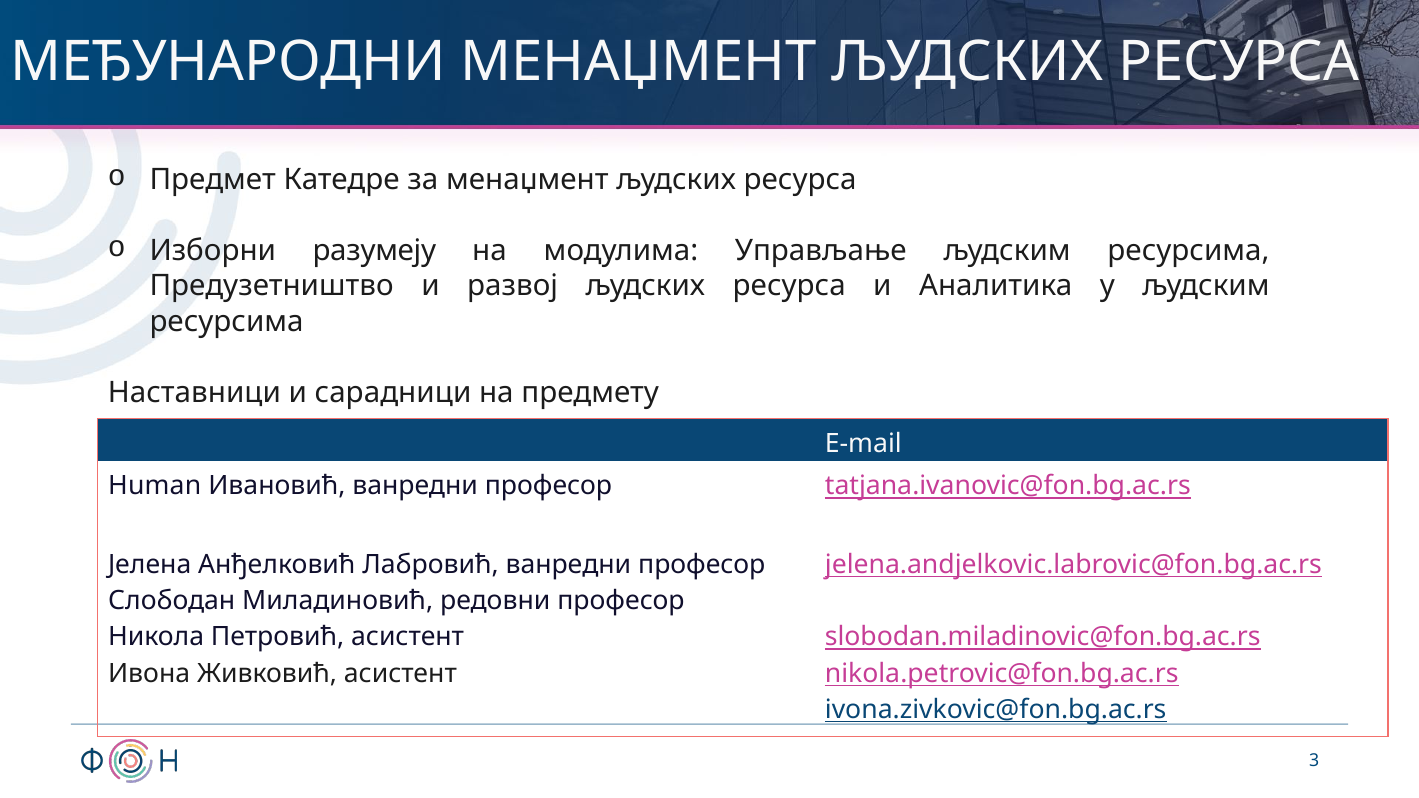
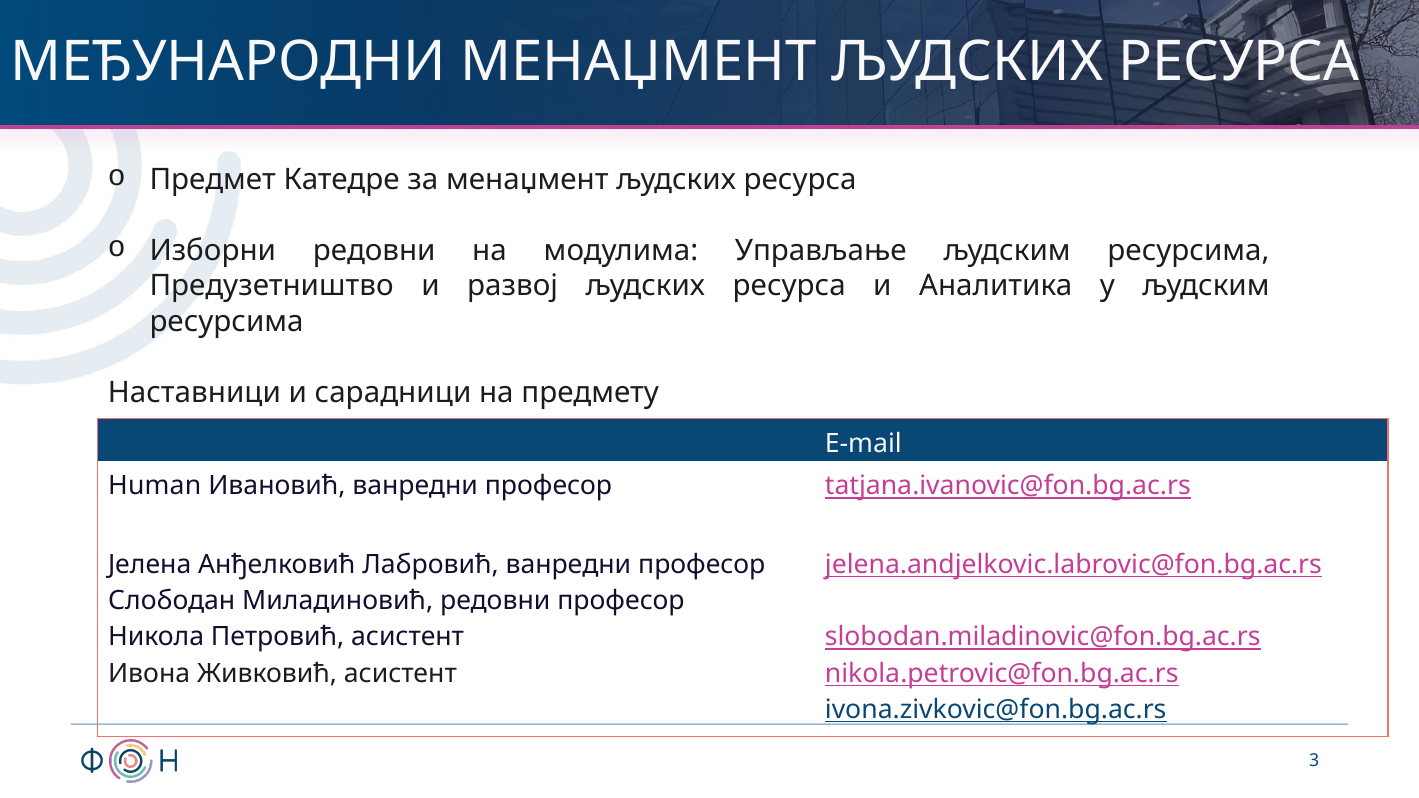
Изборни разумеју: разумеју -> редовни (374, 250)
